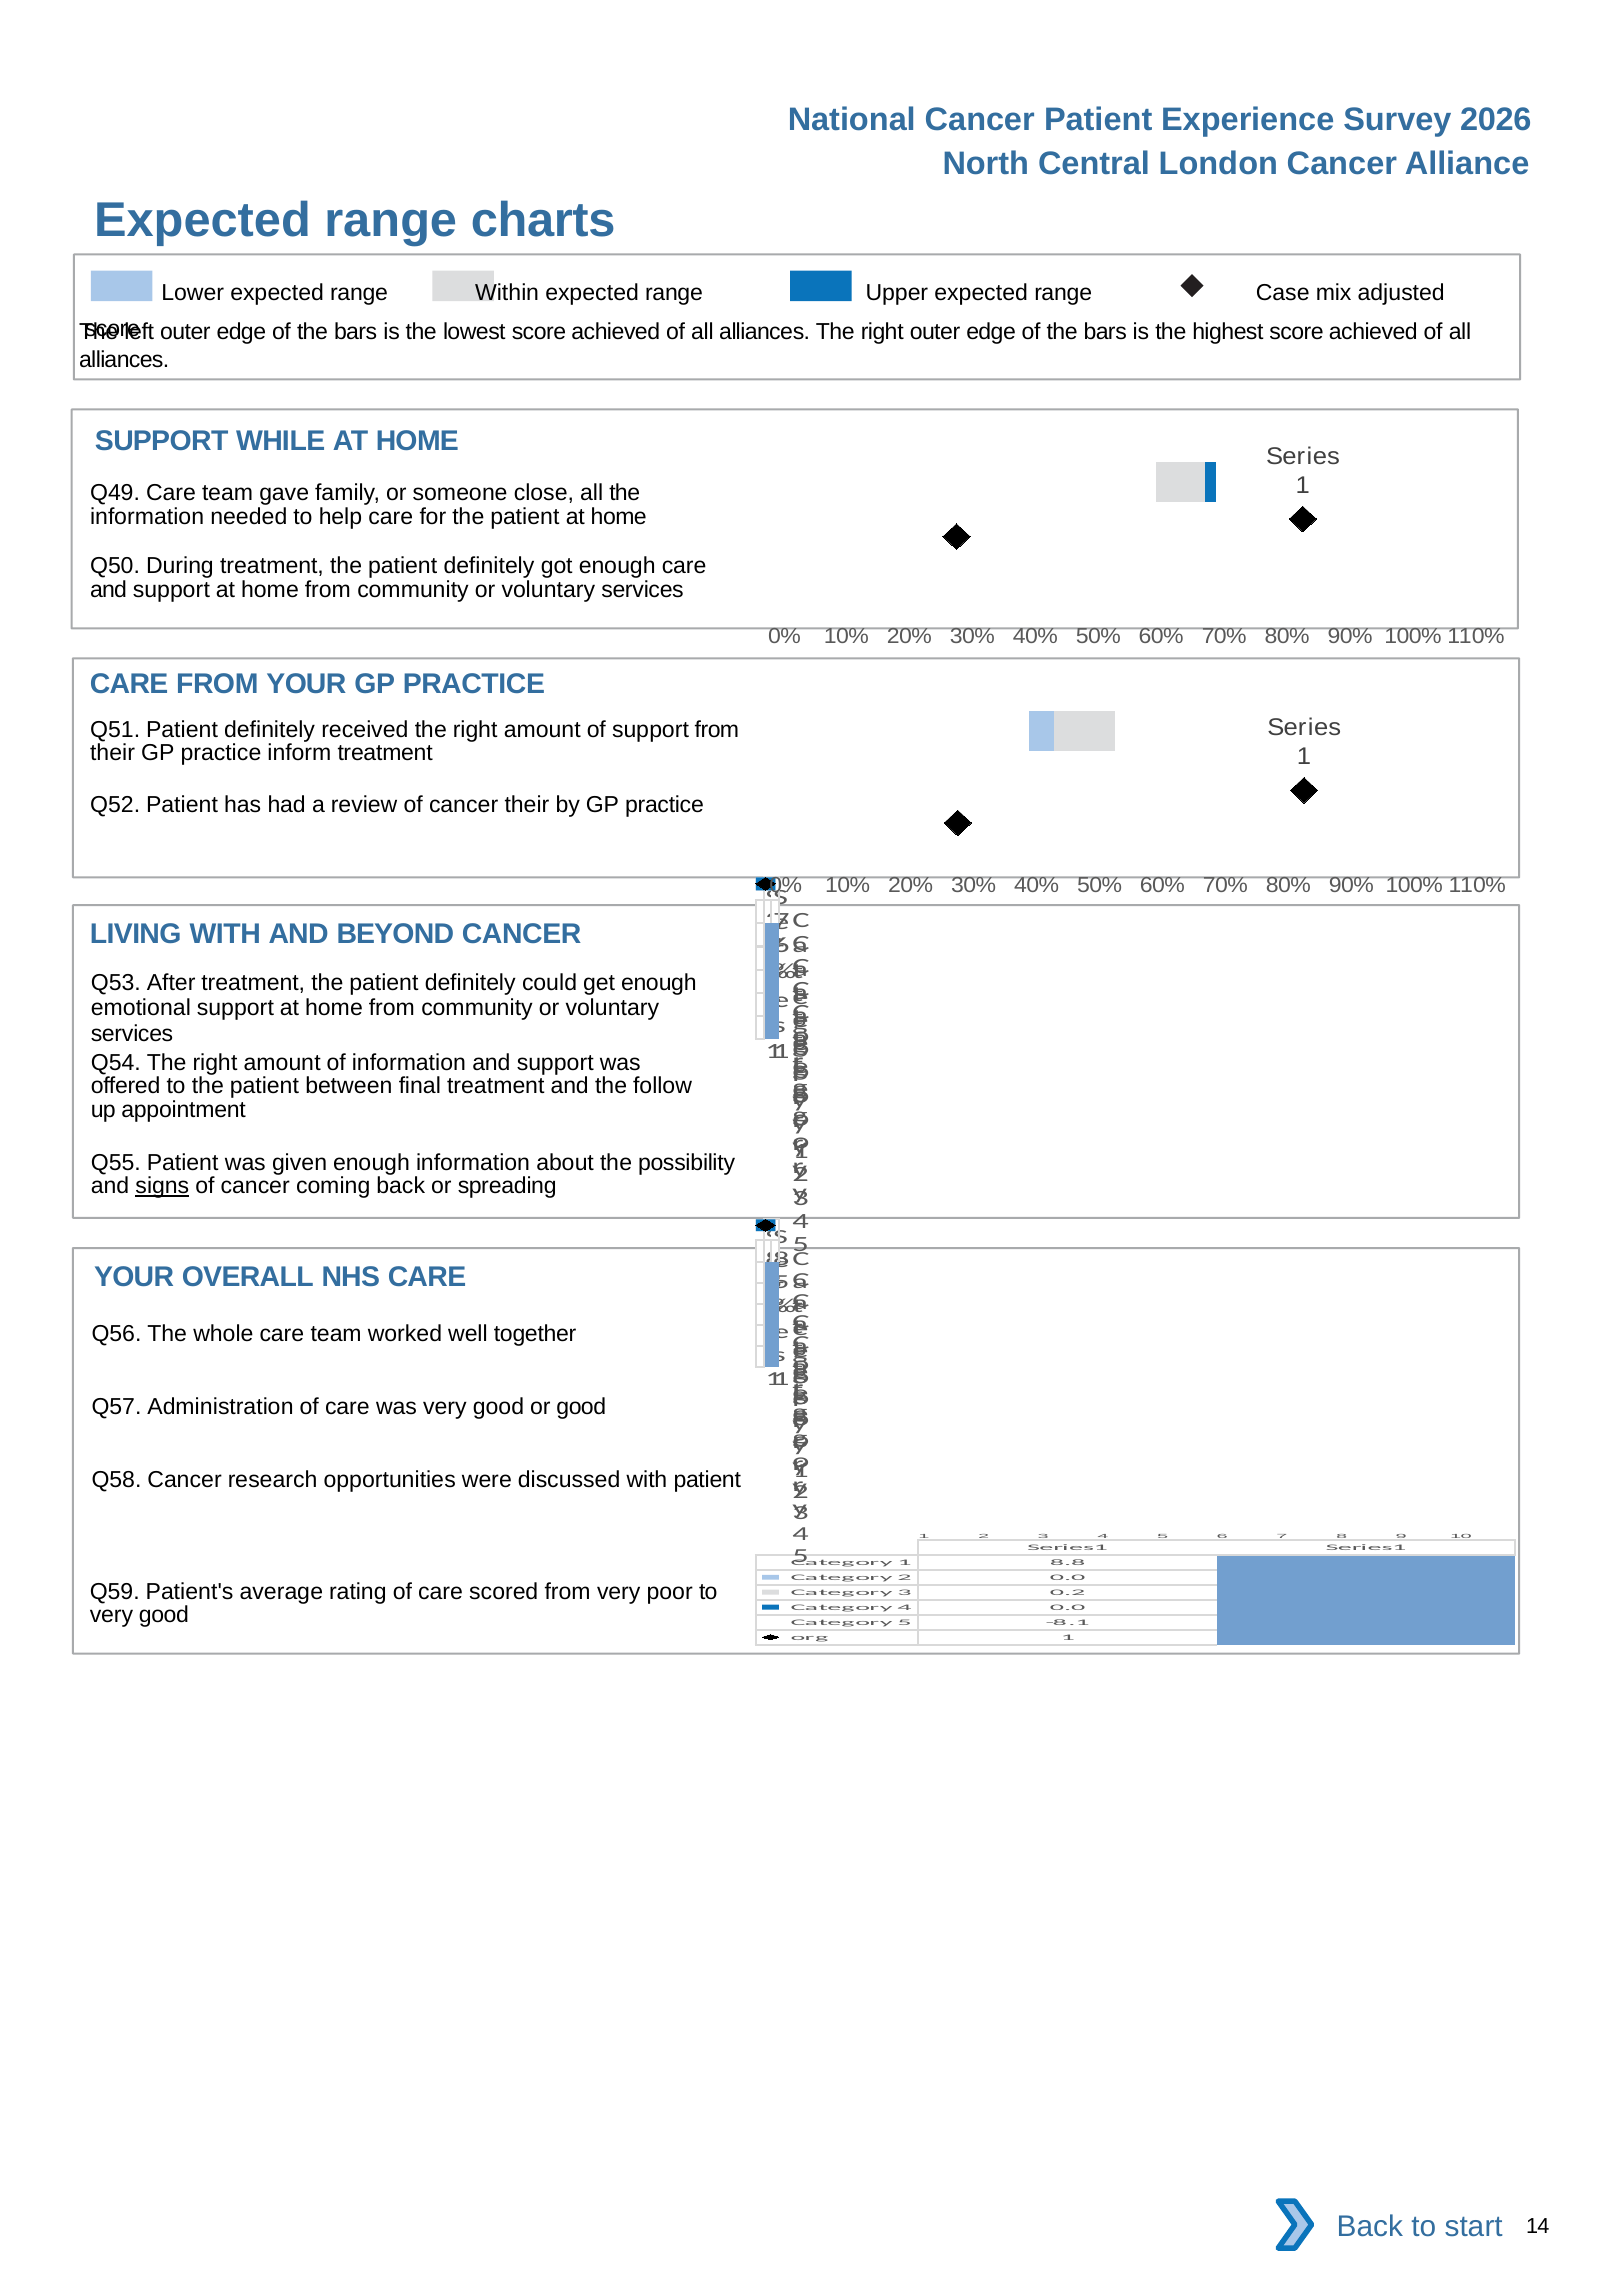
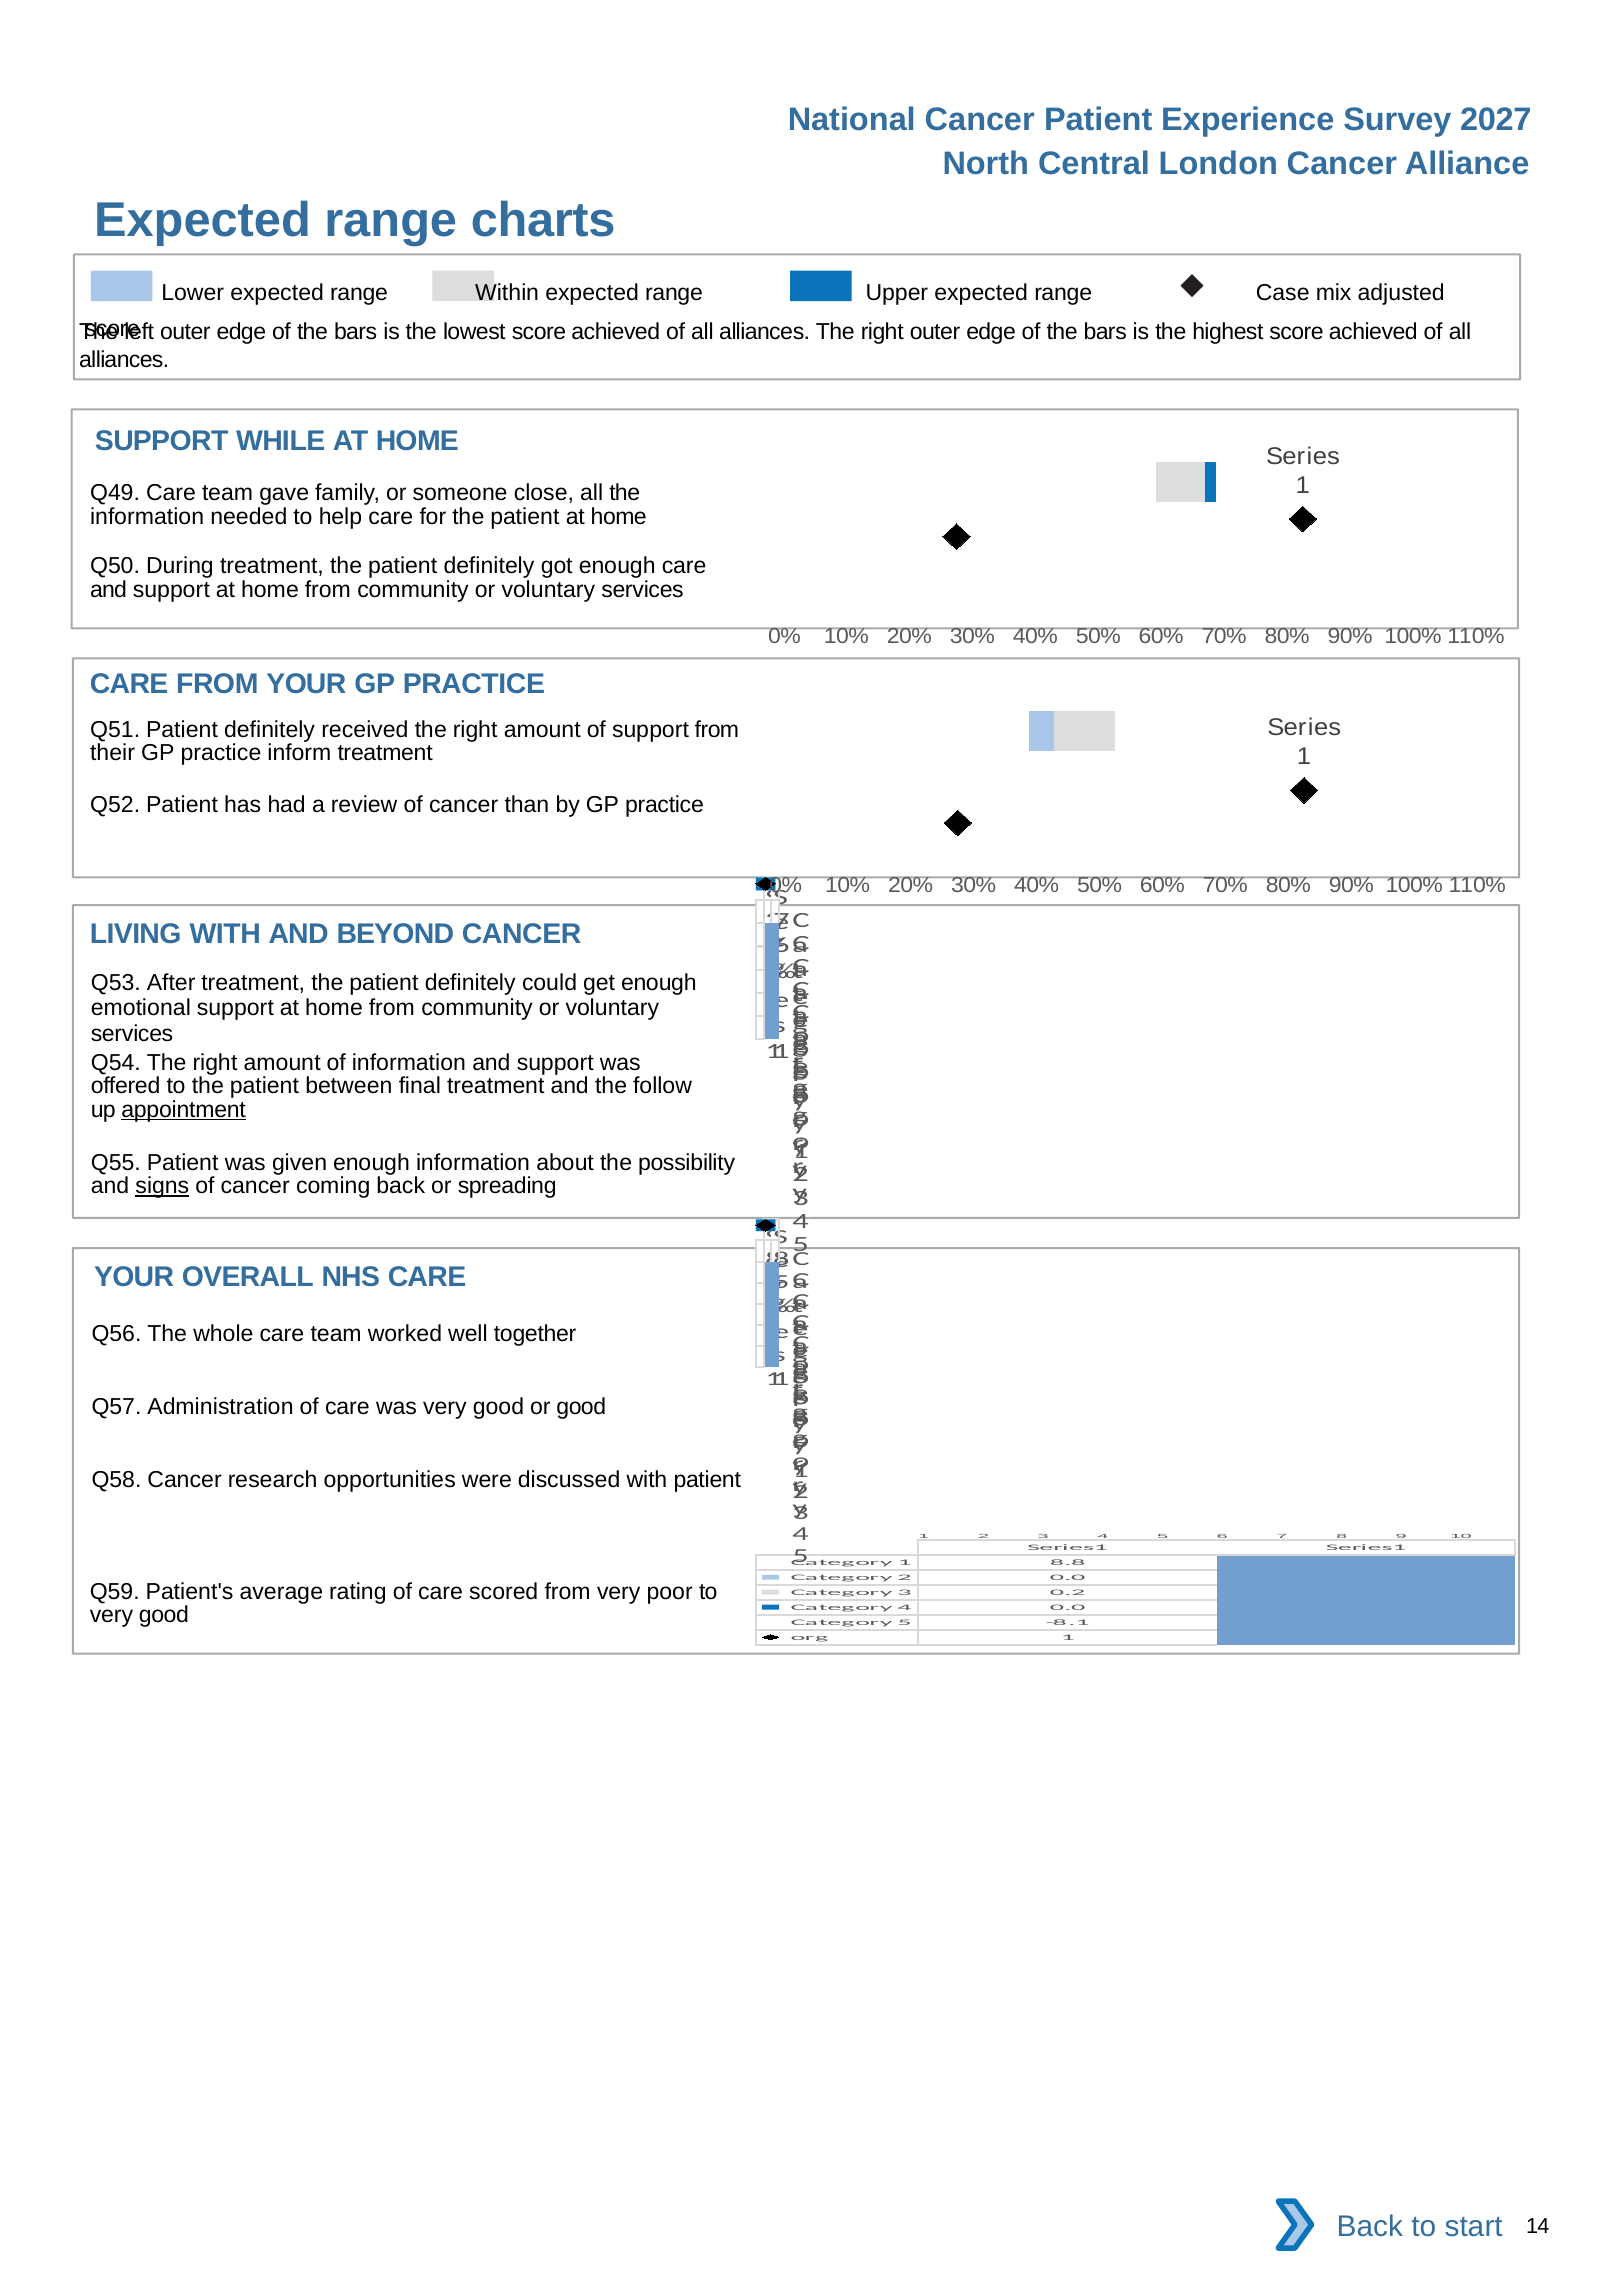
2026: 2026 -> 2027 (1496, 120)
cancer their: their -> than (527, 805)
appointment underline: none -> present (184, 1109)
